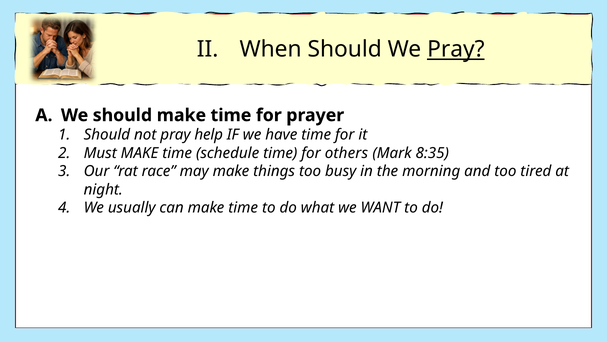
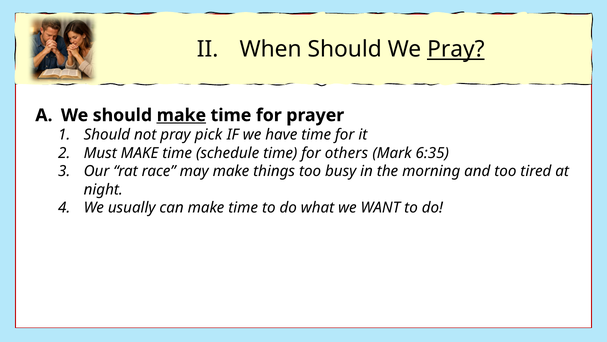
make underline: none -> present (181, 115)
help: help -> pick (209, 135)
8:35: 8:35 -> 6:35 (432, 153)
